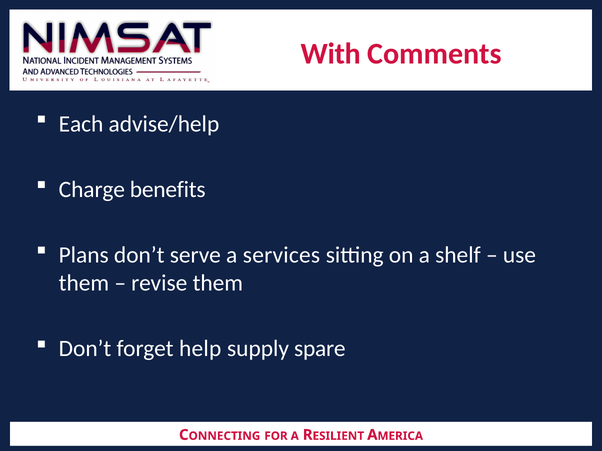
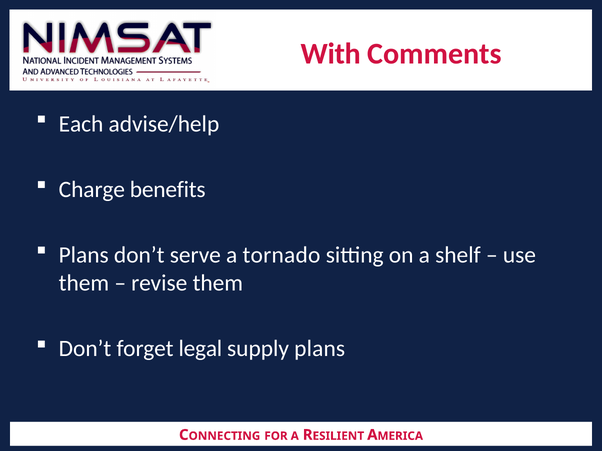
services: services -> tornado (281, 255)
help: help -> legal (200, 349)
supply spare: spare -> plans (320, 349)
